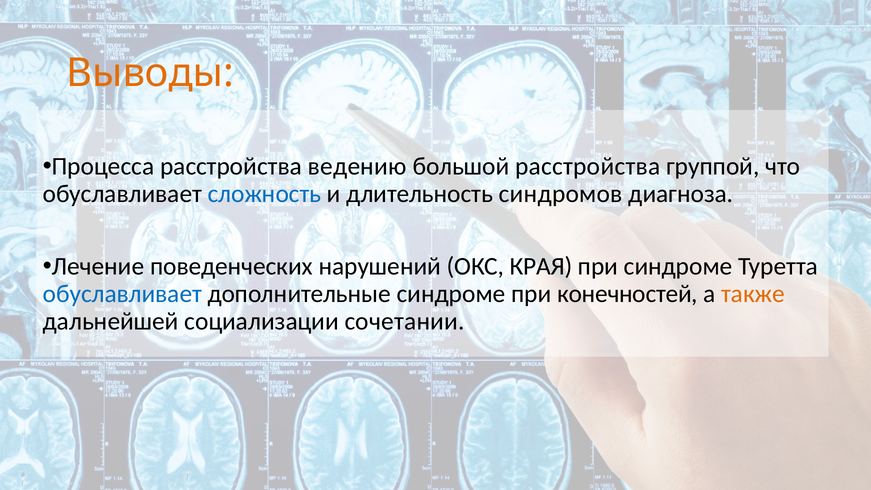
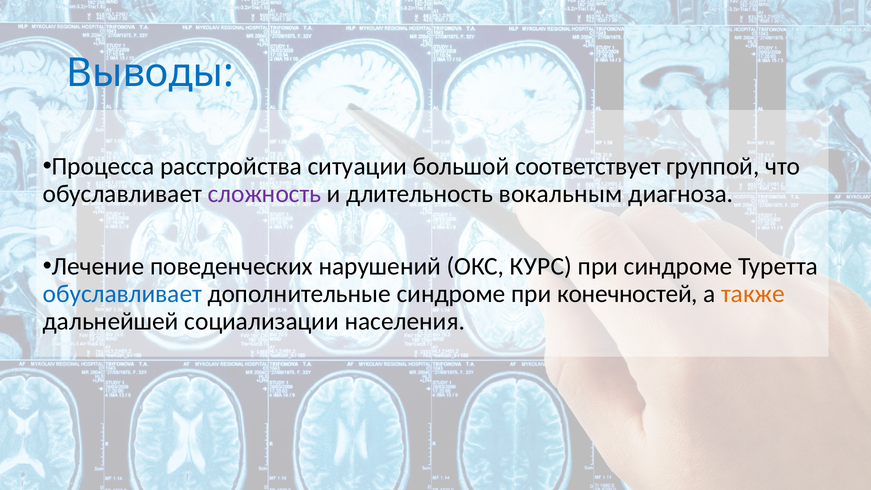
Выводы colour: orange -> blue (150, 73)
ведению: ведению -> ситуации (357, 166)
большой расстройства: расстройства -> соответствует (588, 166)
сложность colour: blue -> purple (264, 194)
синдромов: синдромов -> вокальным (561, 194)
КРАЯ: КРАЯ -> КУРС (541, 267)
сочетании: сочетании -> населения (405, 321)
